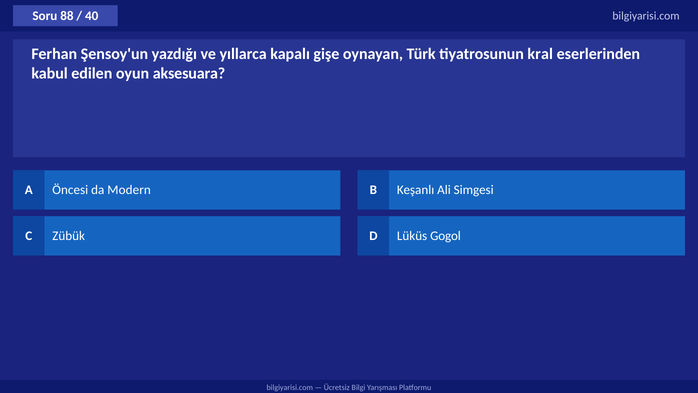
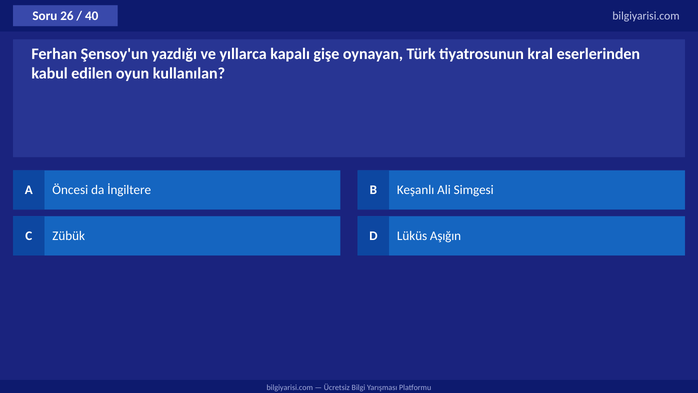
88: 88 -> 26 (67, 16)
aksesuara: aksesuara -> kullanılan (189, 73)
Modern: Modern -> İngiltere (129, 190)
Gogol: Gogol -> Aşığın (445, 236)
